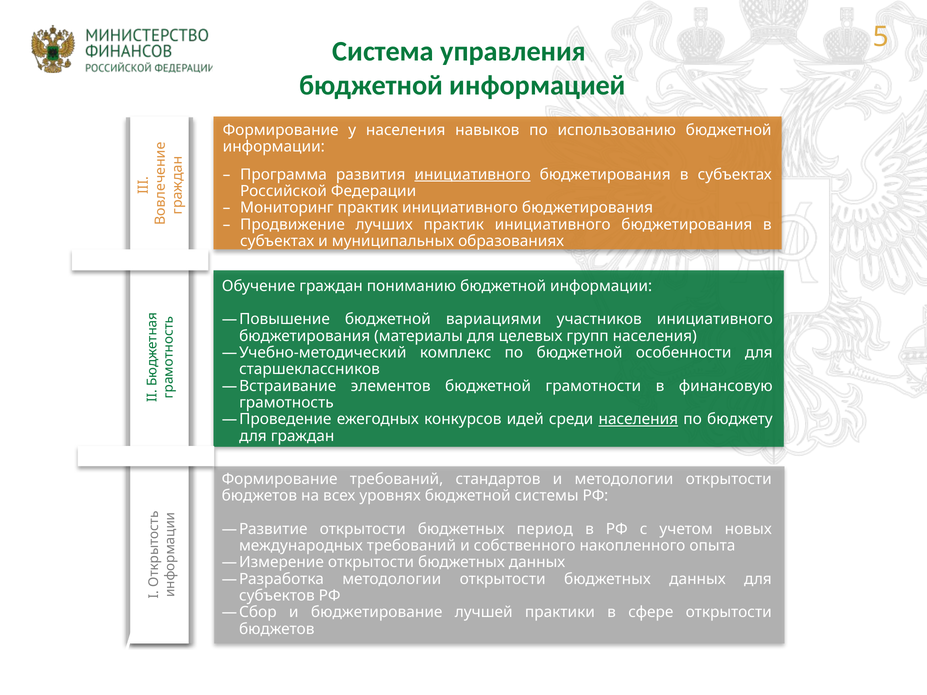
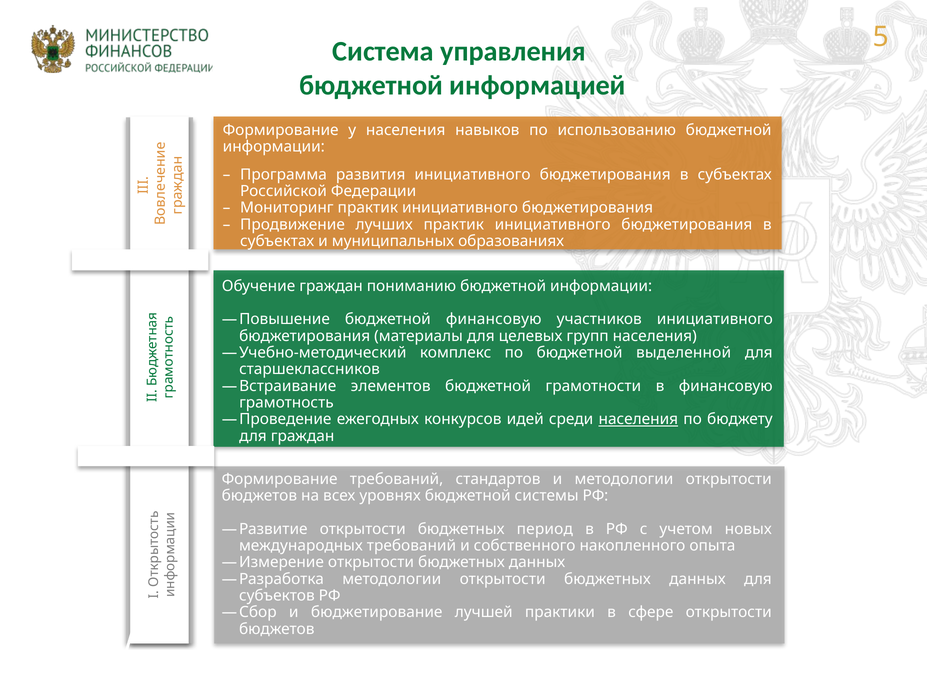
инициативного underline: present -> none (473, 175)
бюджетной вариациями: вариациями -> финансовую (494, 320)
особенности: особенности -> выделенной (684, 353)
